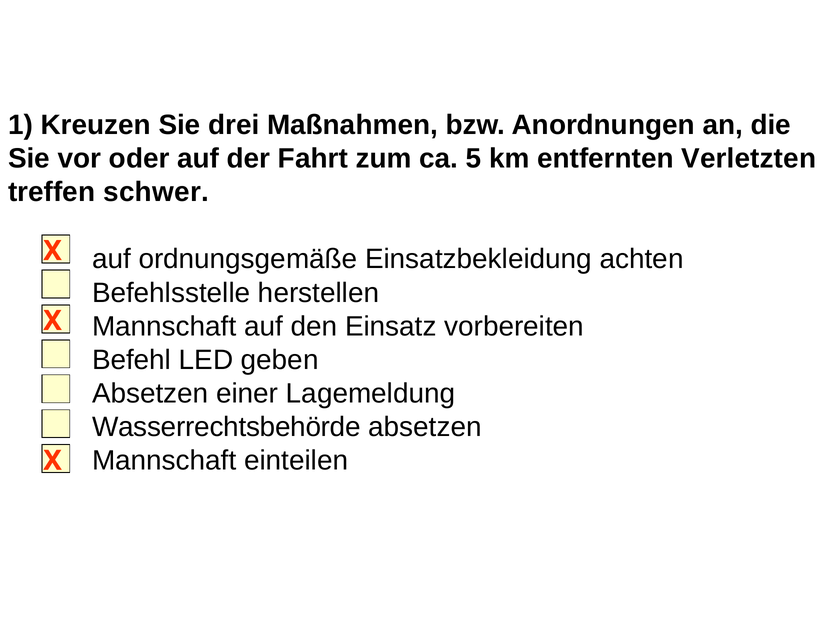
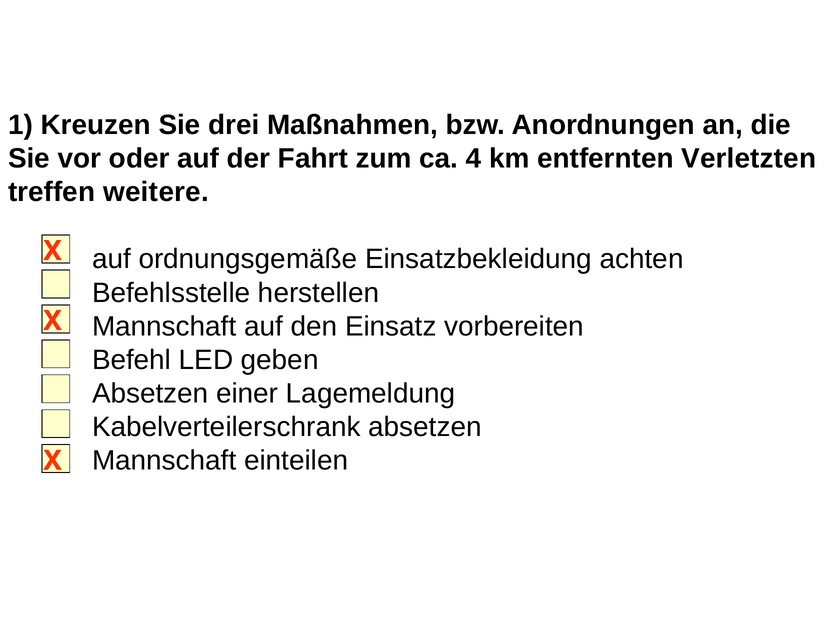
5: 5 -> 4 (474, 158)
schwer: schwer -> weitere (156, 192)
Wasserrechtsbehörde: Wasserrechtsbehörde -> Kabelverteilerschrank (226, 427)
